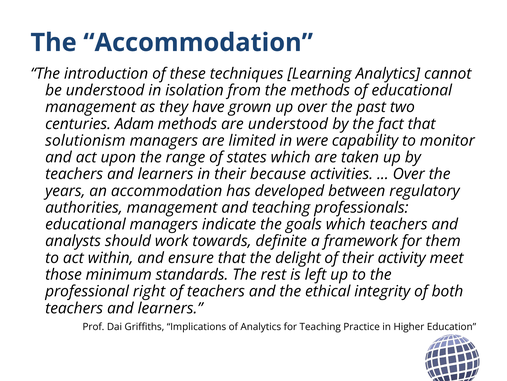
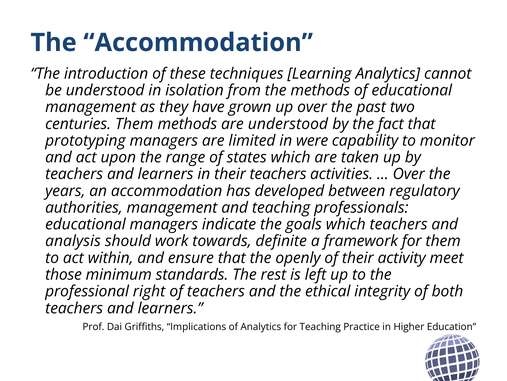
centuries Adam: Adam -> Them (134, 124)
solutionism: solutionism -> prototyping (85, 140)
their because: because -> teachers (278, 174)
analysts: analysts -> analysis (73, 241)
delight: delight -> openly (298, 257)
